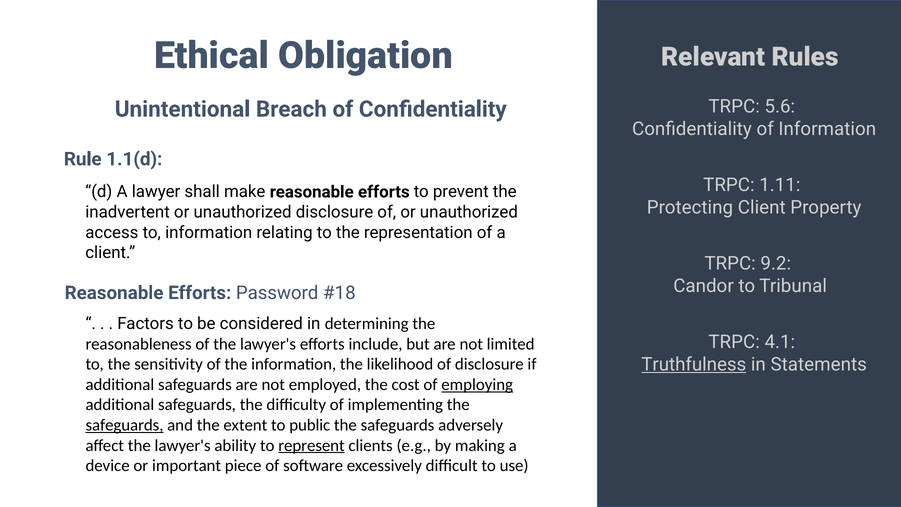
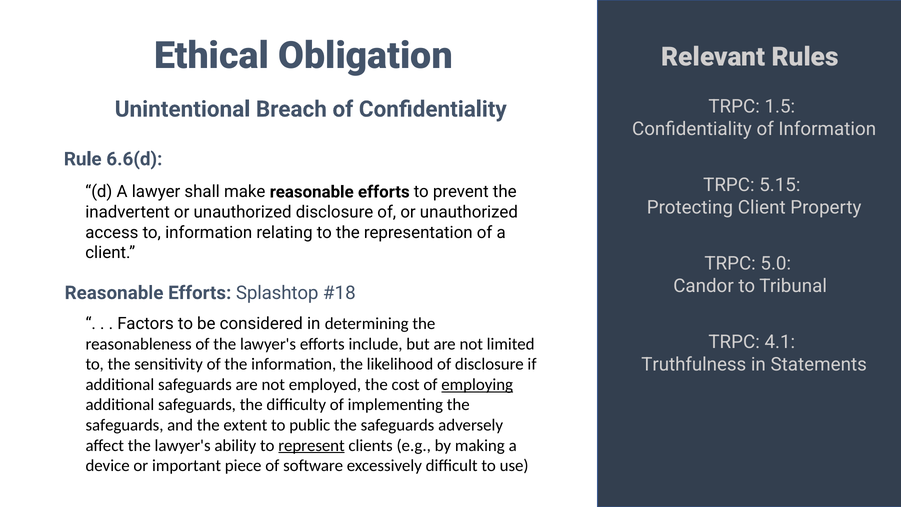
5.6: 5.6 -> 1.5 (780, 107)
1.1(d: 1.1(d -> 6.6(d (134, 159)
1.11: 1.11 -> 5.15 (780, 185)
9.2: 9.2 -> 5.0 (776, 264)
Password: Password -> Splashtop (277, 293)
Truthfulness underline: present -> none (694, 364)
safeguards underline: present -> none (124, 425)
